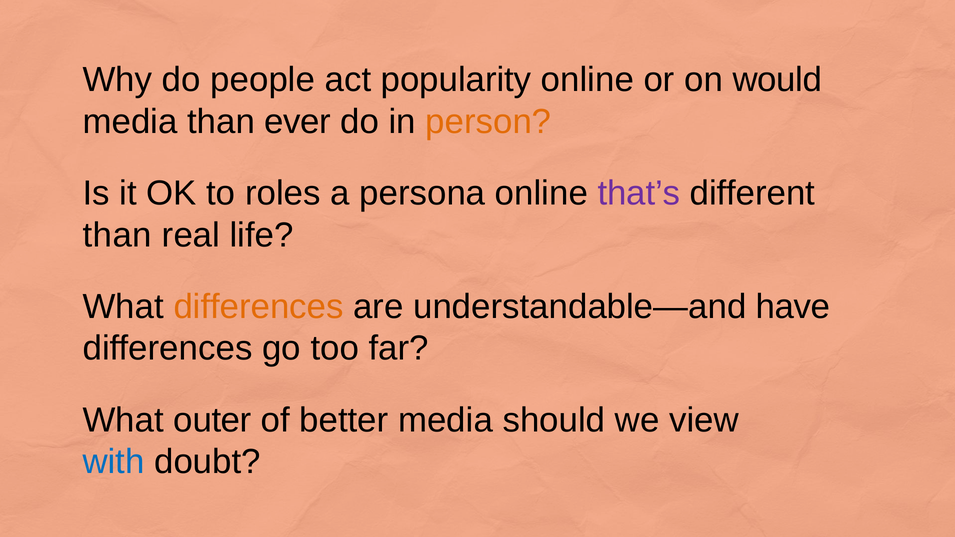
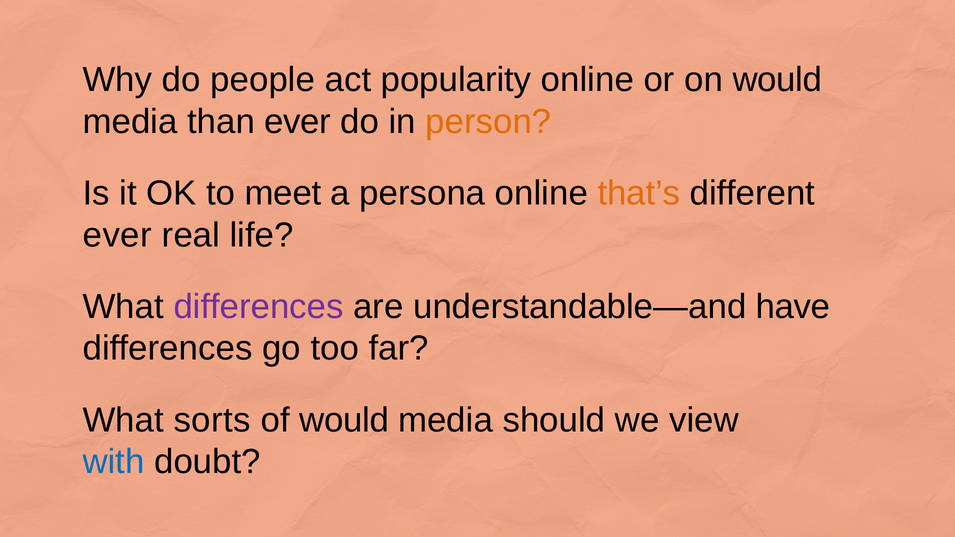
roles: roles -> meet (283, 193)
that’s colour: purple -> orange (639, 193)
than: than -> ever (117, 235)
differences colour: orange -> purple (259, 307)
outer: outer -> sorts (212, 420)
of better: better -> would (344, 420)
